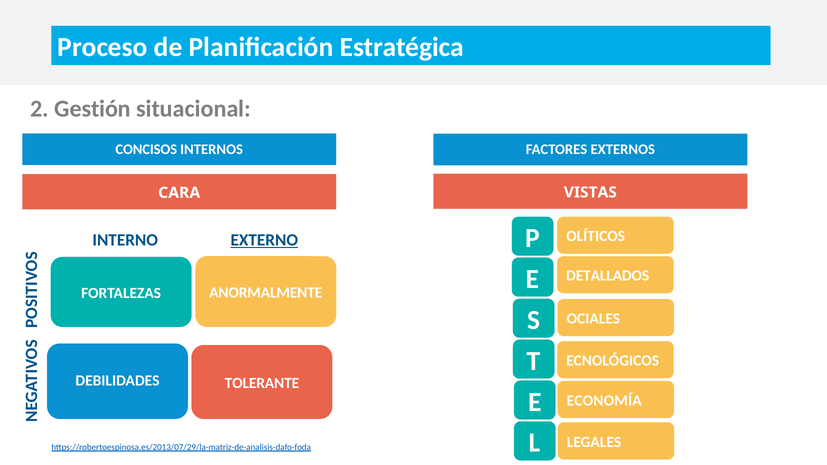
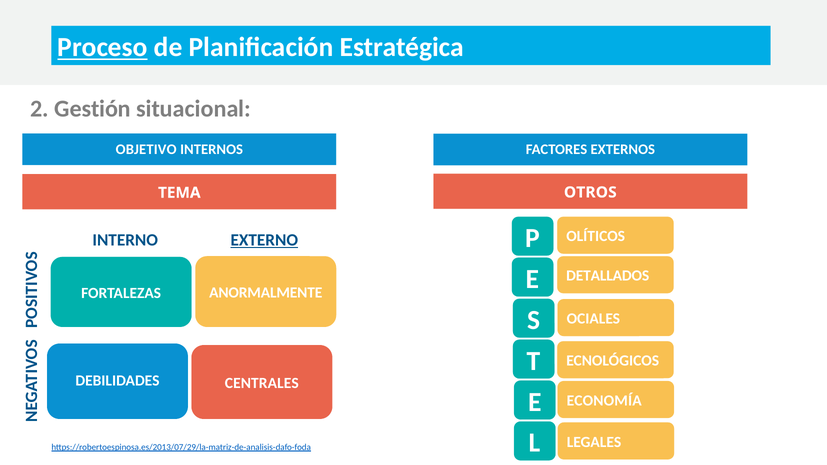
Proceso underline: none -> present (102, 47)
CONCISOS: CONCISOS -> OBJETIVO (146, 149)
VISTAS: VISTAS -> OTROS (590, 192)
CARA: CARA -> TEMA (179, 193)
TOLERANTE: TOLERANTE -> CENTRALES (262, 383)
